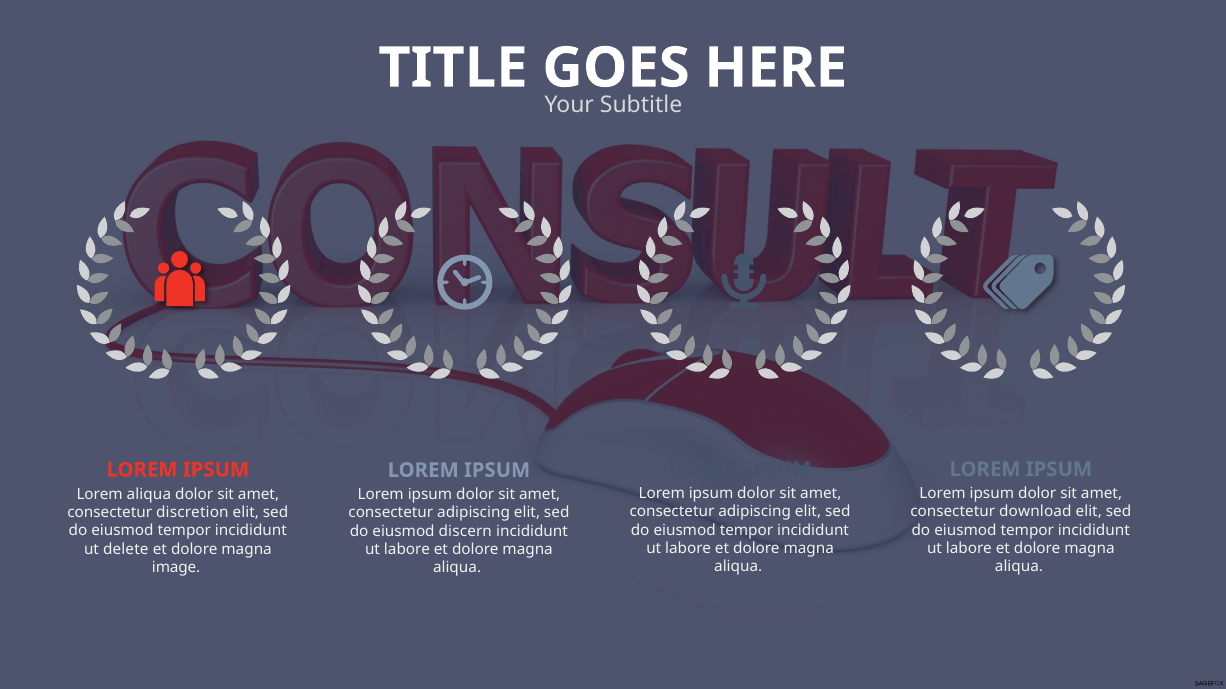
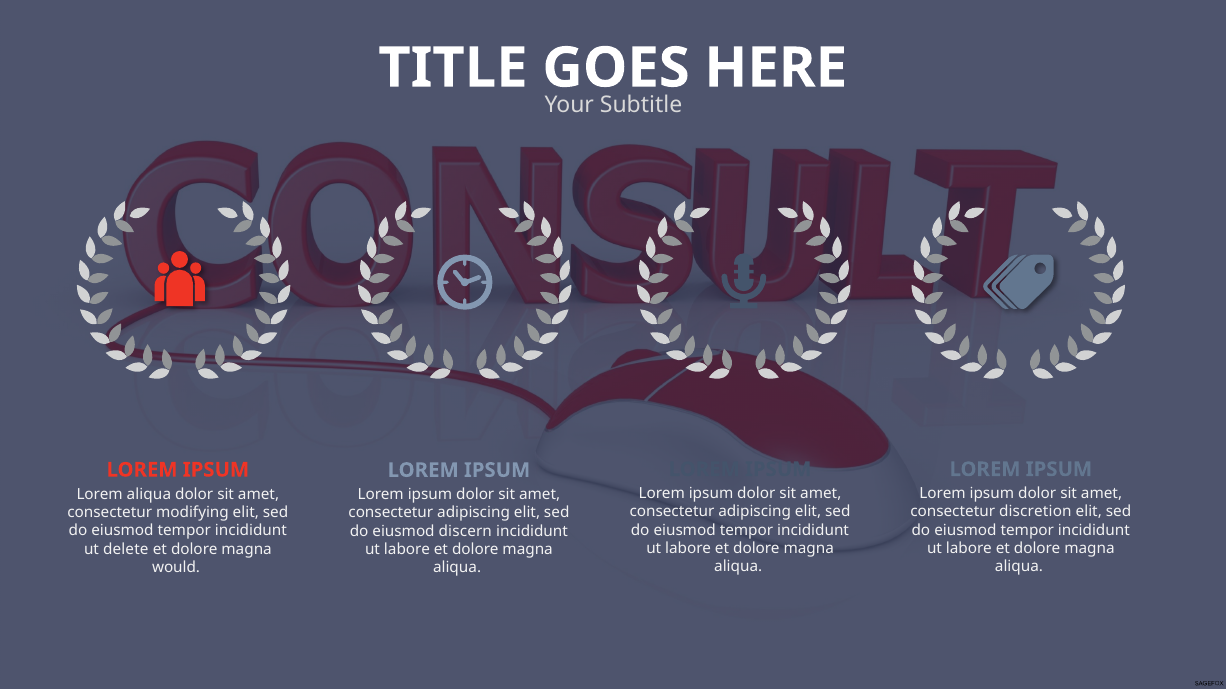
download: download -> discretion (1035, 512)
discretion: discretion -> modifying (192, 513)
image: image -> would (176, 568)
